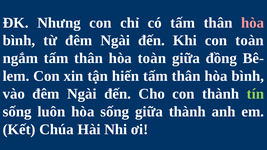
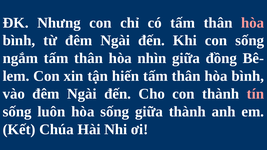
con toàn: toàn -> sống (250, 41)
hòa toàn: toàn -> nhìn (152, 58)
tín colour: light green -> pink (255, 94)
